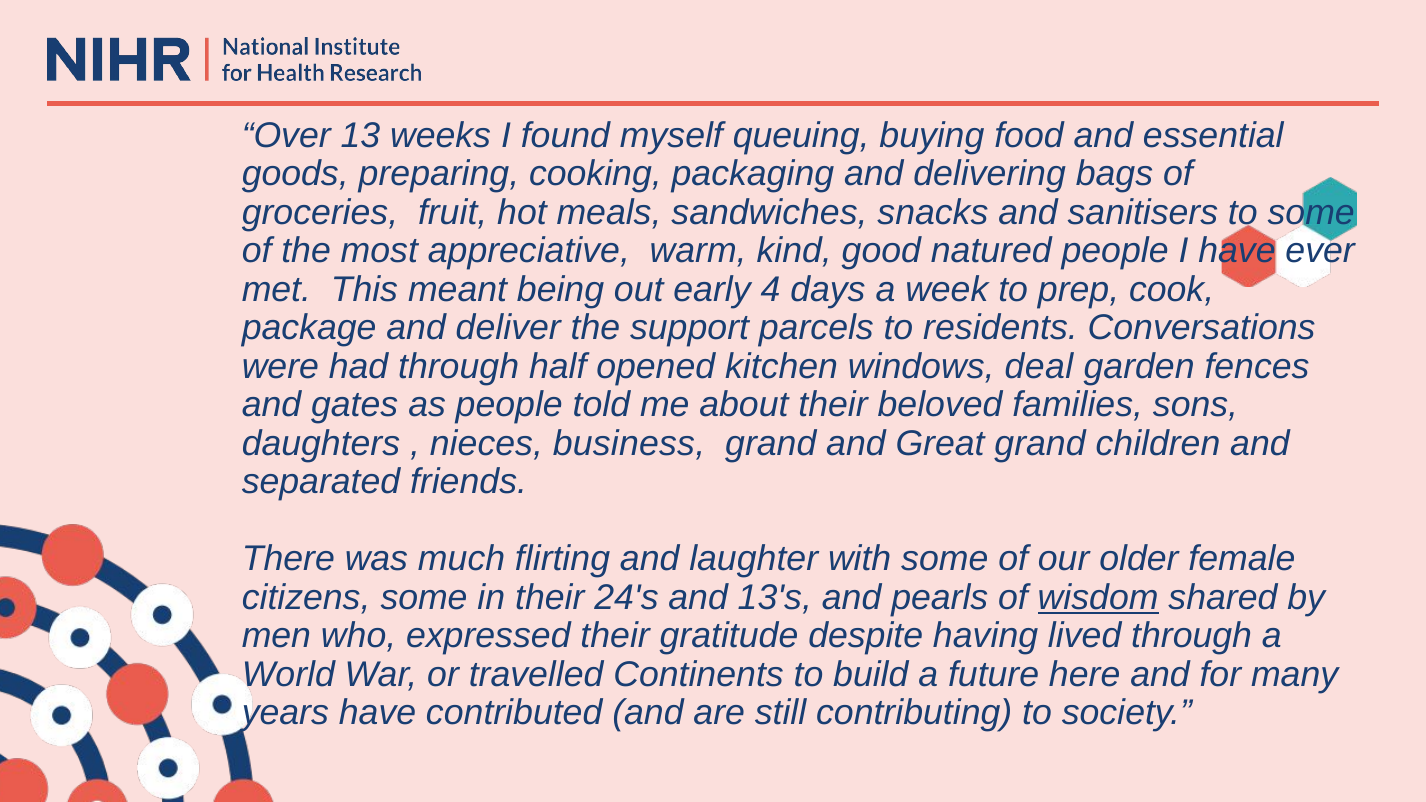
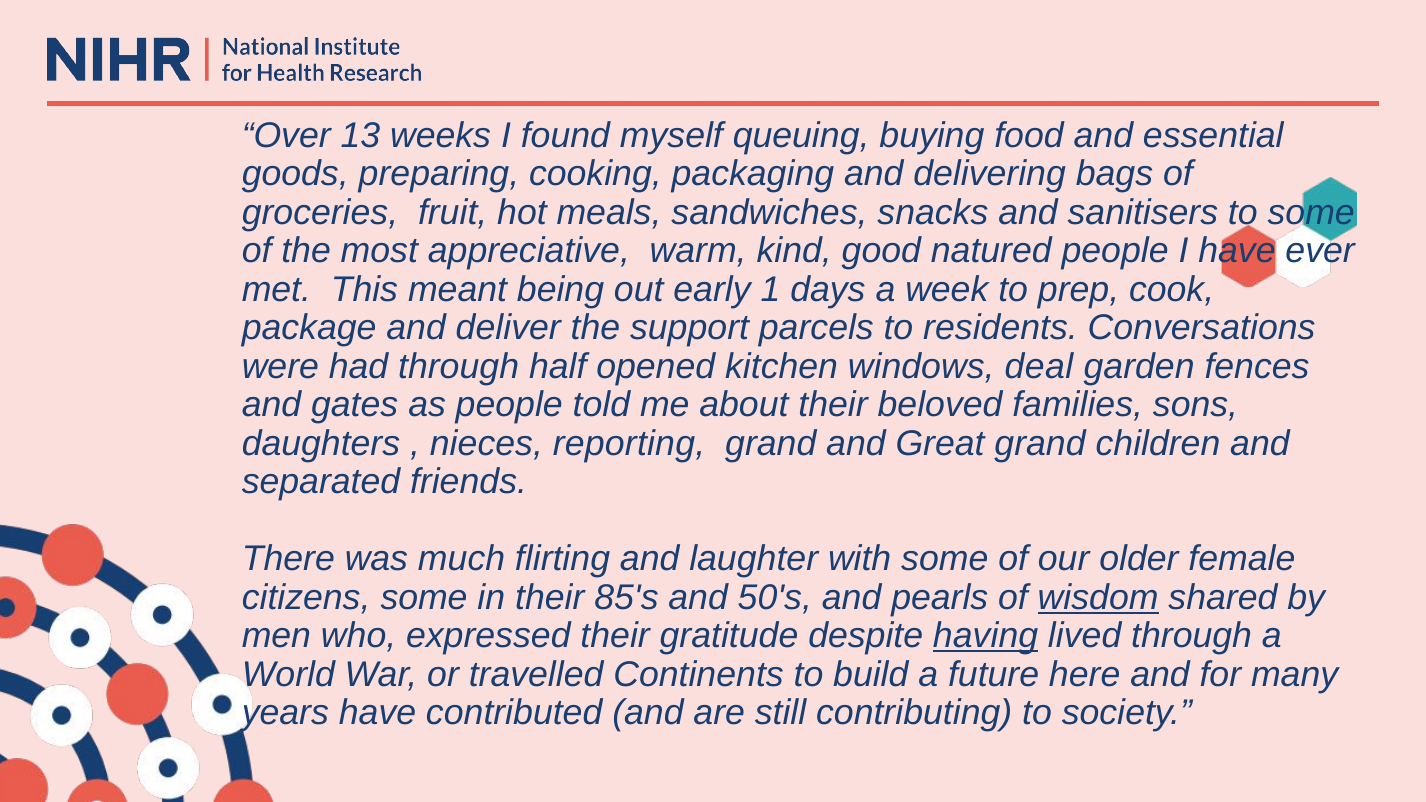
4: 4 -> 1 (770, 290)
business: business -> reporting (629, 444)
24's: 24's -> 85's (626, 598)
13's: 13's -> 50's (775, 598)
having underline: none -> present (986, 636)
